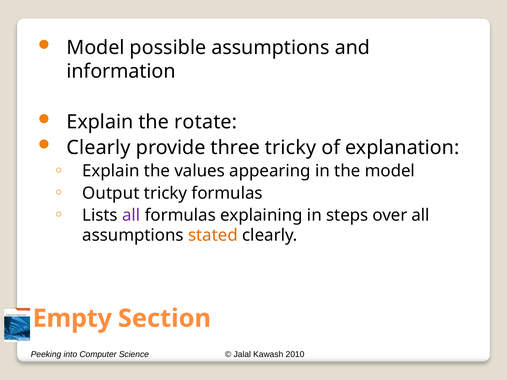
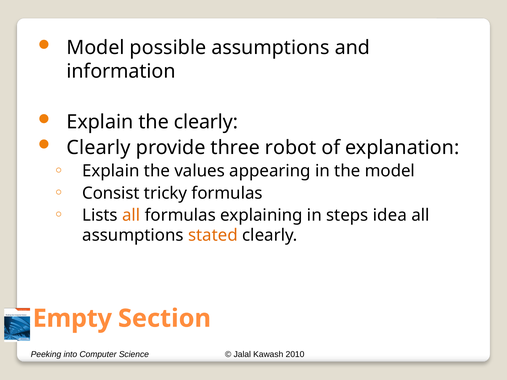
the rotate: rotate -> clearly (206, 122)
three tricky: tricky -> robot (291, 148)
Output: Output -> Consist (111, 193)
all colour: purple -> orange (131, 215)
over: over -> idea (390, 215)
